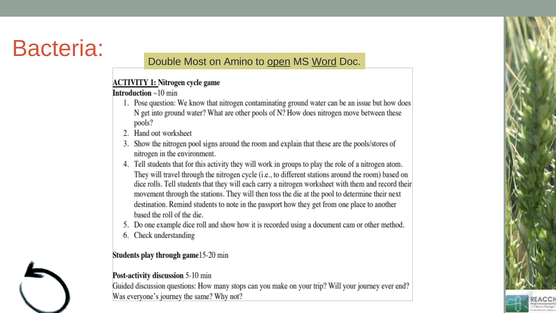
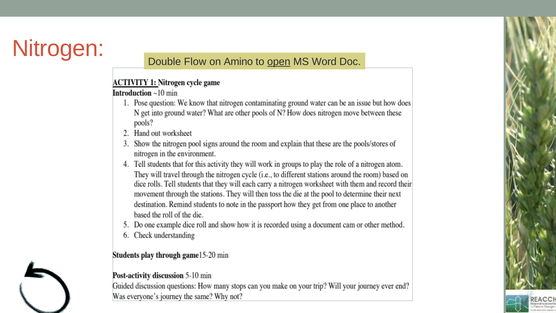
Bacteria: Bacteria -> Nitrogen (58, 49)
Most: Most -> Flow (195, 62)
Word underline: present -> none (324, 62)
